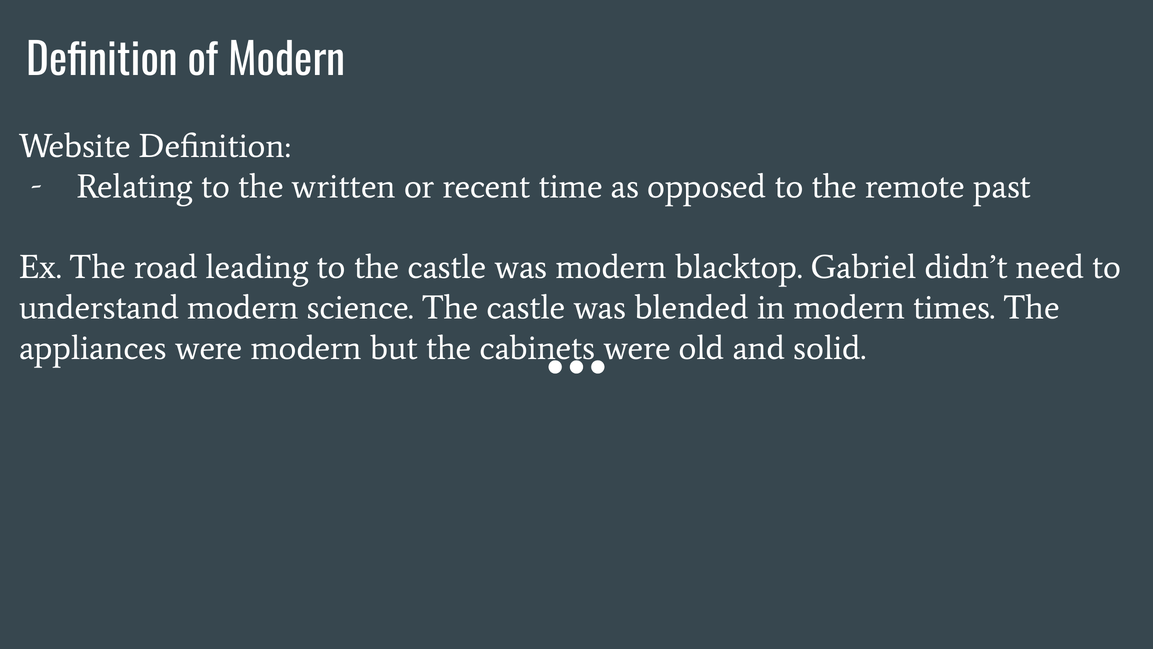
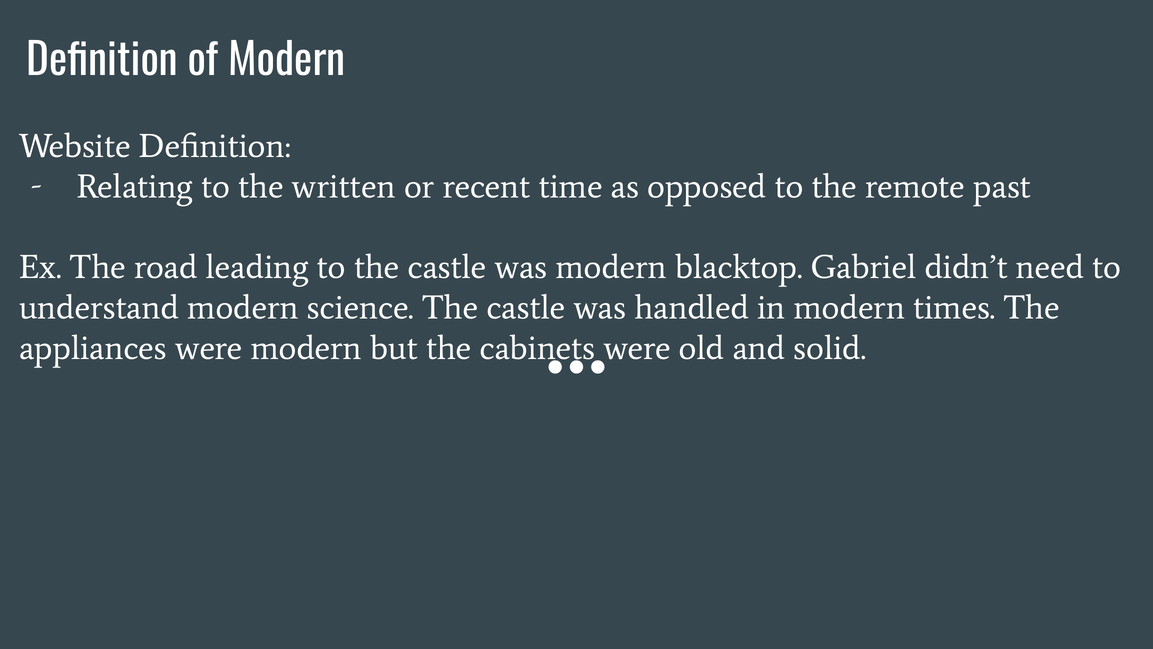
blended: blended -> handled (692, 307)
